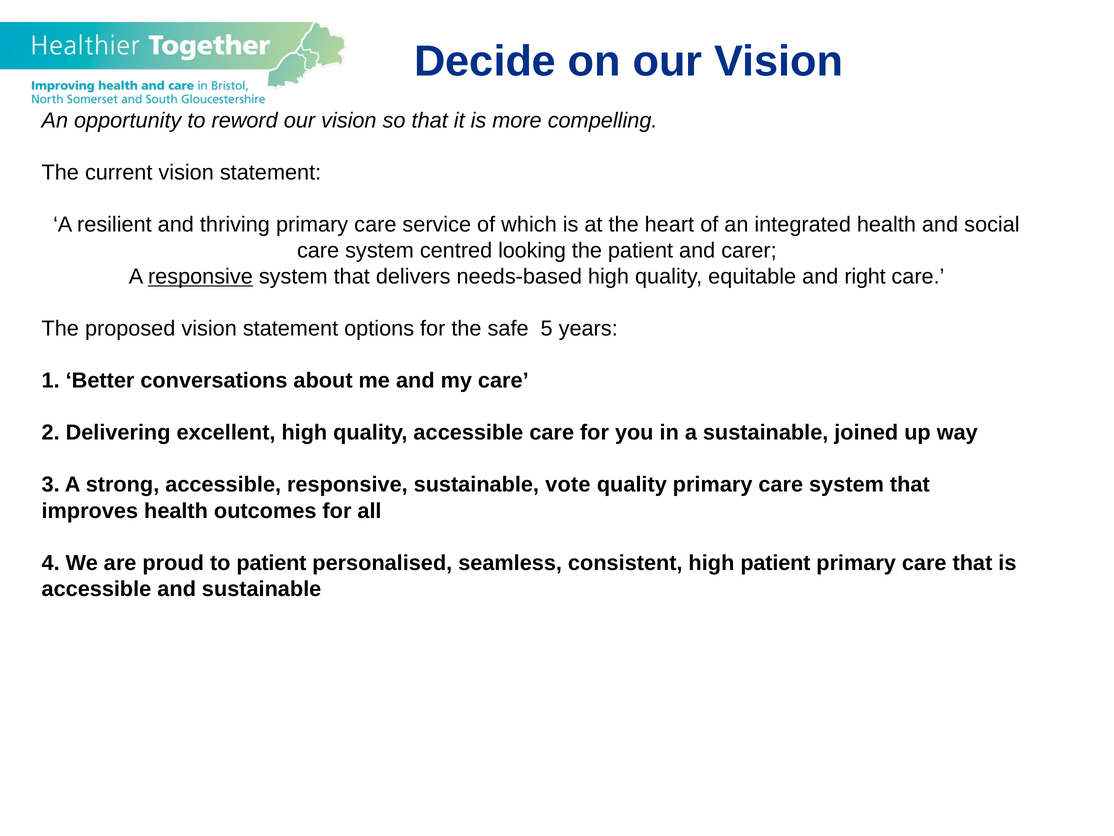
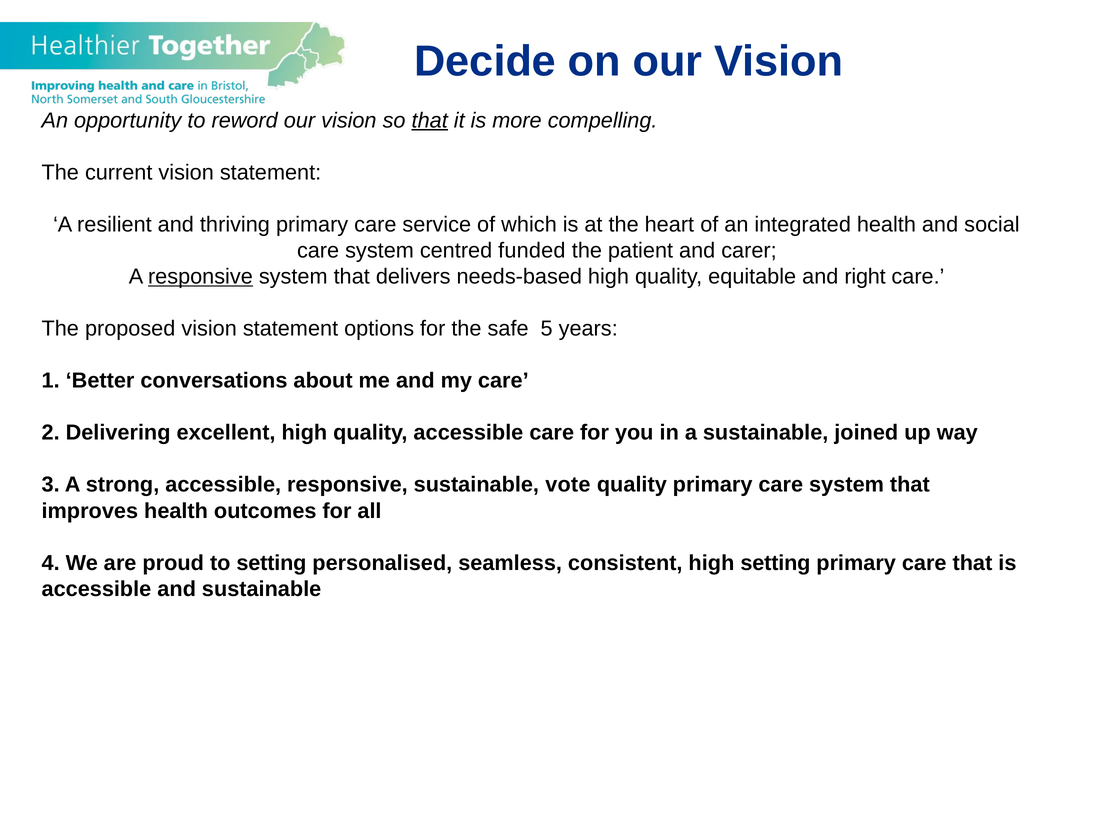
that underline: none -> present (430, 120)
looking: looking -> funded (532, 250)
to patient: patient -> setting (271, 563)
high patient: patient -> setting (775, 563)
